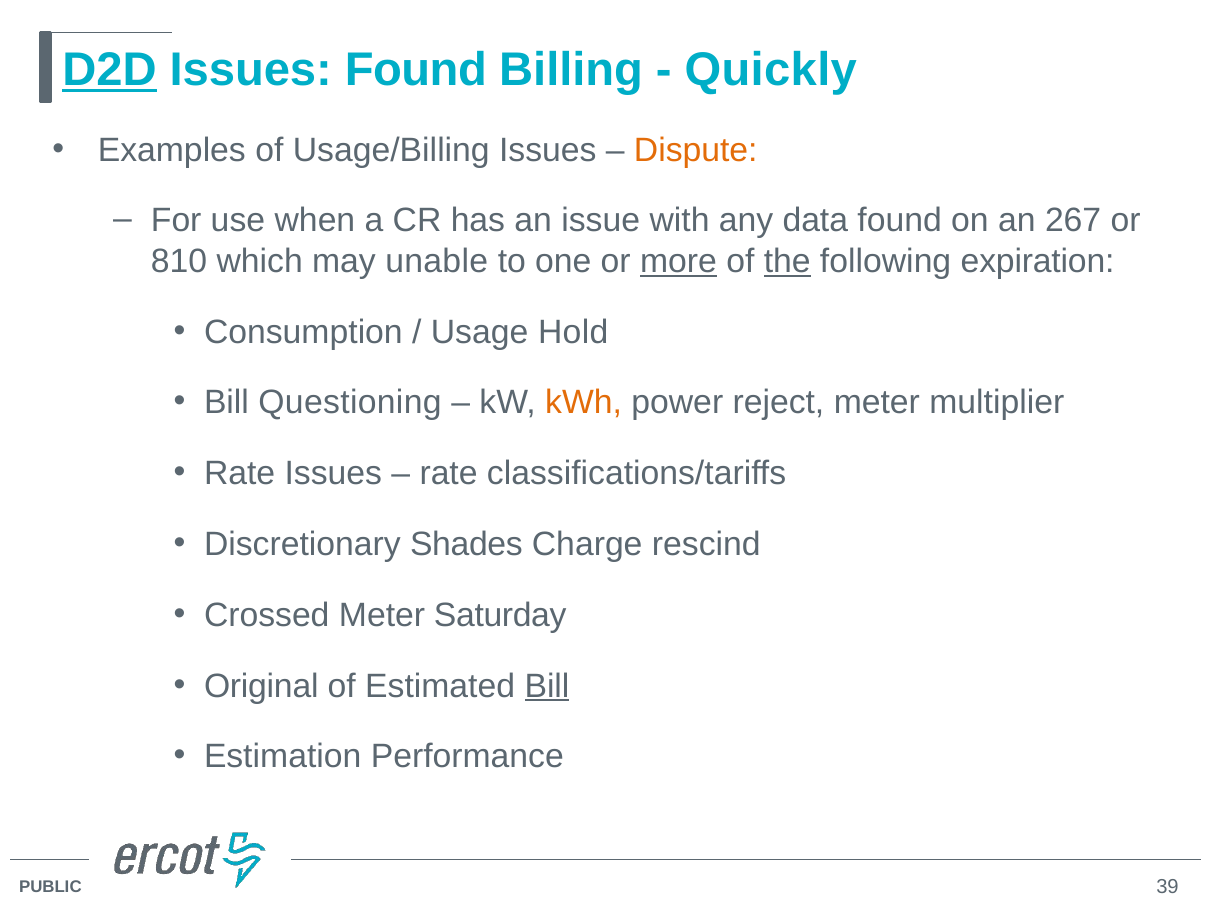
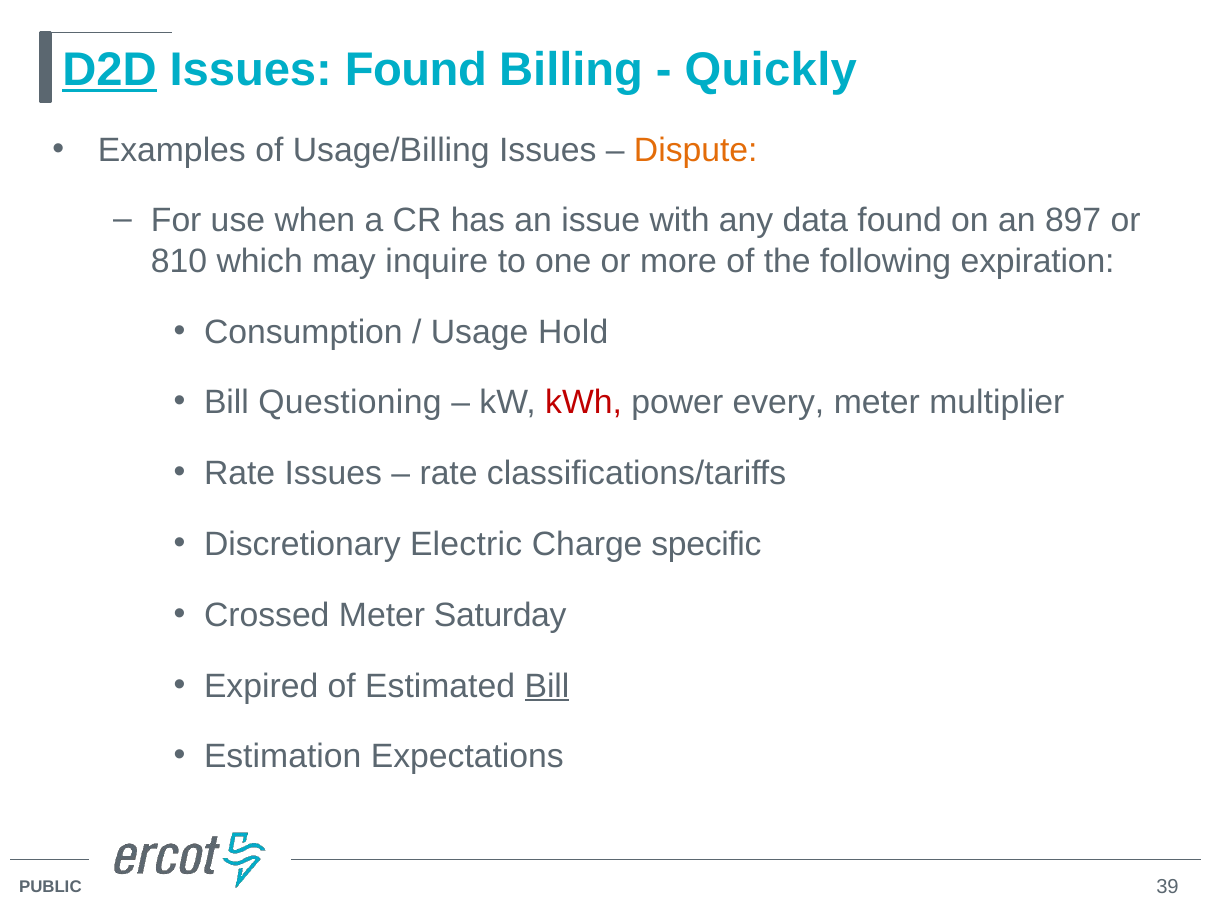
267: 267 -> 897 (1073, 221)
unable: unable -> inquire (437, 261)
more underline: present -> none (679, 261)
the underline: present -> none (787, 261)
kWh colour: orange -> red (584, 403)
reject: reject -> every (778, 403)
Shades: Shades -> Electric (466, 544)
rescind: rescind -> specific (706, 544)
Original: Original -> Expired (261, 686)
Performance: Performance -> Expectations (467, 757)
